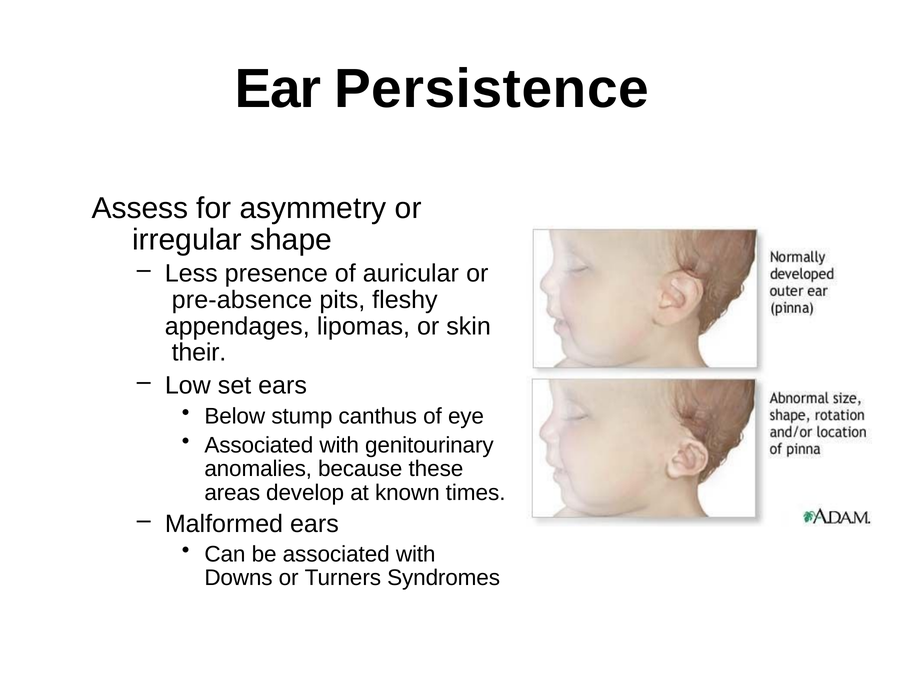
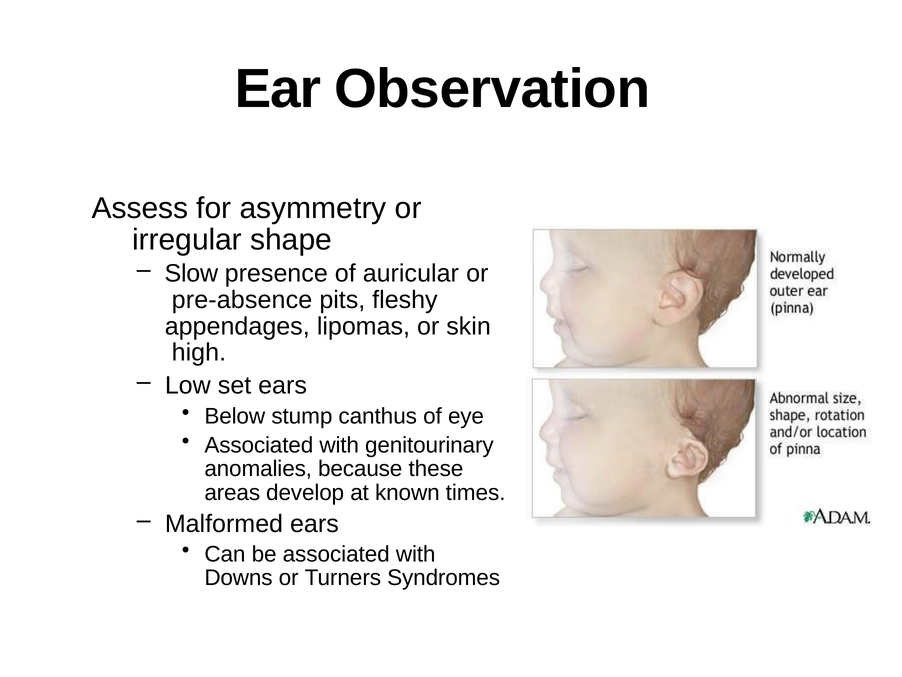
Persistence: Persistence -> Observation (492, 89)
Less: Less -> Slow (191, 274)
their: their -> high (199, 352)
